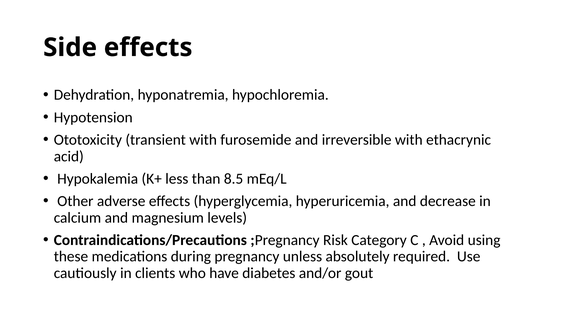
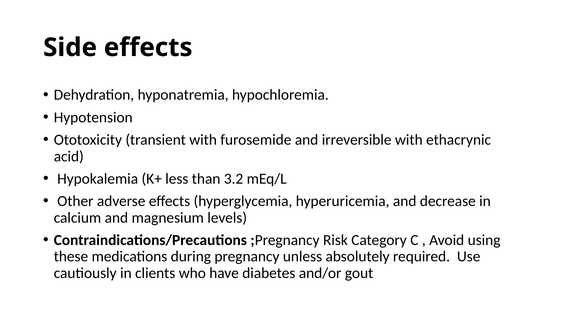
8.5: 8.5 -> 3.2 (234, 179)
